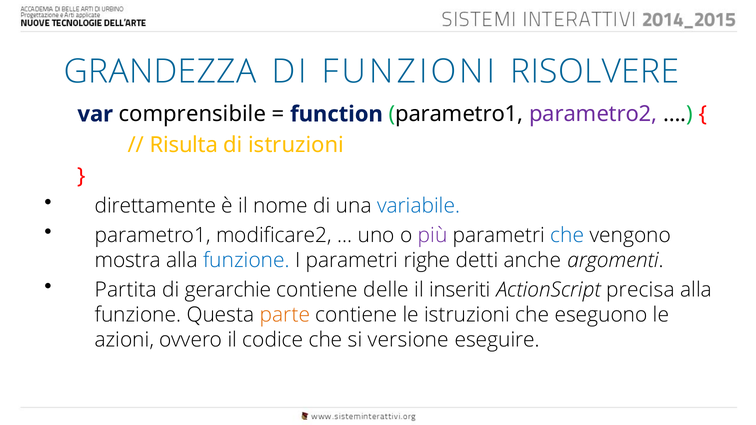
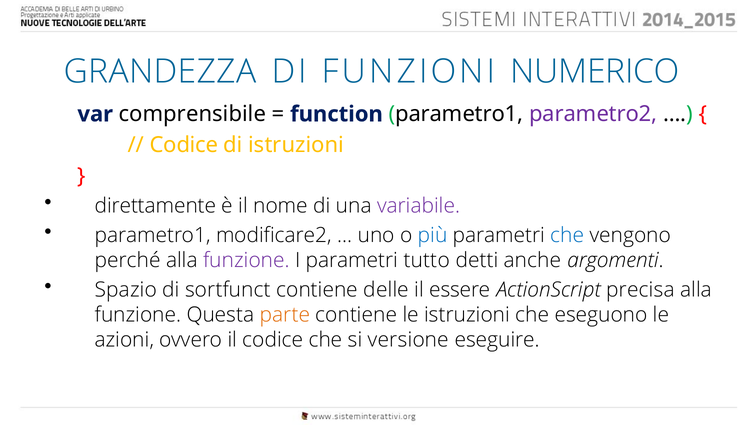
RISOLVERE: RISOLVERE -> NUMERICO (595, 72)
Risulta: Risulta -> Codice (184, 145)
variabile colour: blue -> purple (419, 206)
più colour: purple -> blue (433, 235)
mostra: mostra -> perché (128, 260)
funzione colour: blue -> purple (246, 260)
righe: righe -> tutto (427, 260)
Partita: Partita -> Spazio (126, 290)
gerarchie: gerarchie -> sortfunct (228, 290)
inseriti: inseriti -> essere (460, 290)
